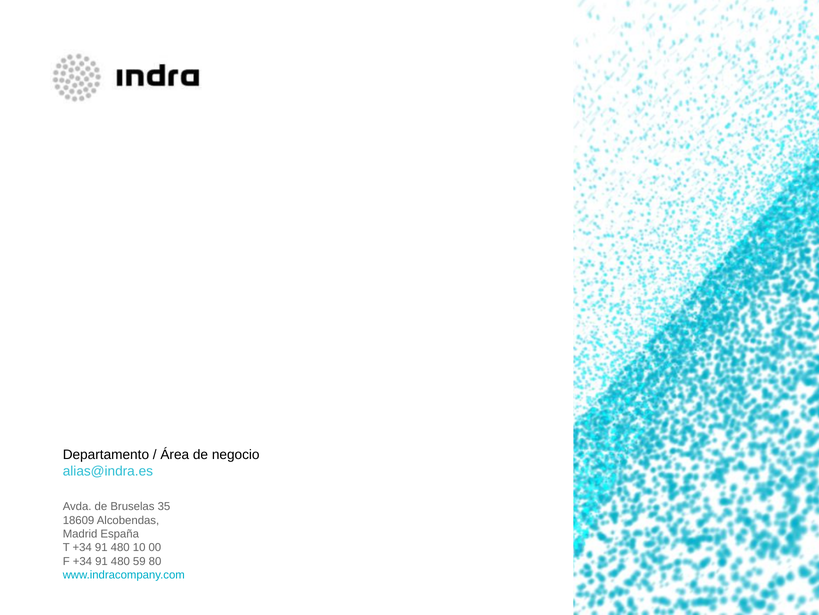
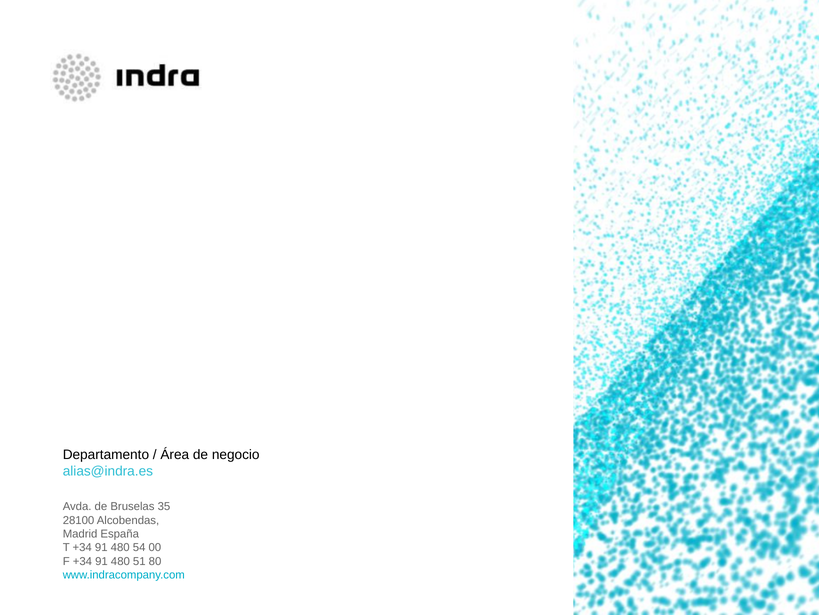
18609: 18609 -> 28100 (79, 520)
10: 10 -> 54 (139, 547)
59: 59 -> 51 (139, 561)
